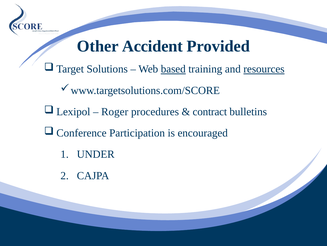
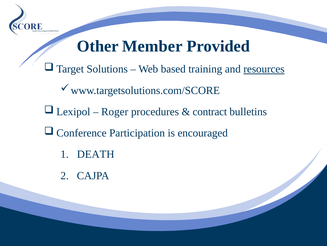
Accident: Accident -> Member (152, 46)
based underline: present -> none (173, 69)
UNDER: UNDER -> DEATH (96, 154)
